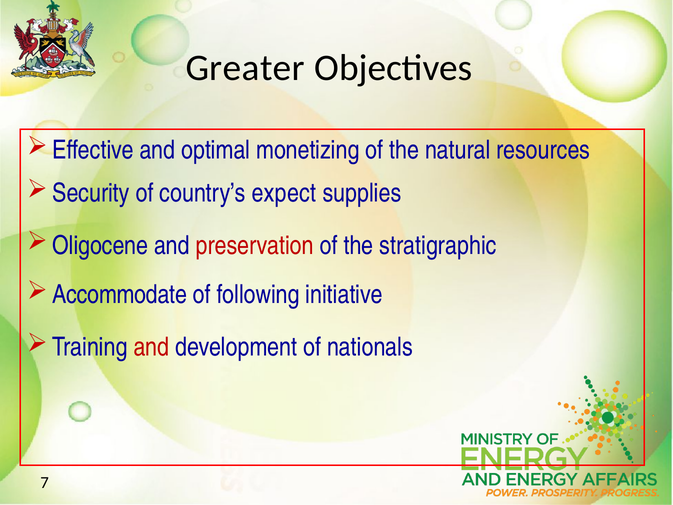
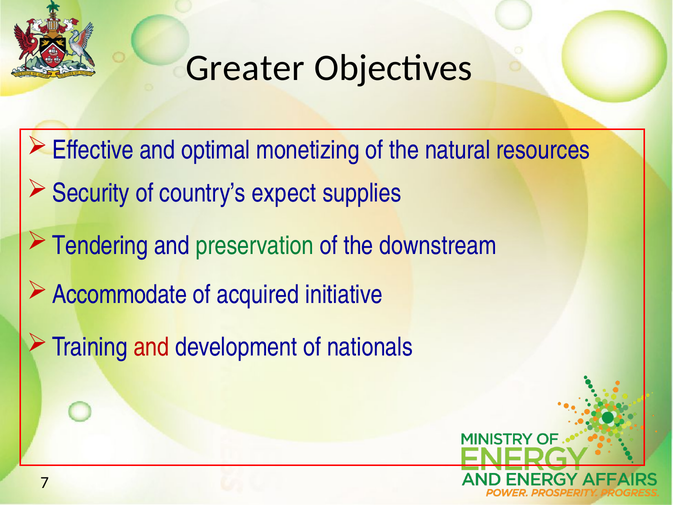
Oligocene: Oligocene -> Tendering (100, 245)
preservation colour: red -> green (255, 245)
stratigraphic: stratigraphic -> downstream (438, 245)
following: following -> acquired (258, 295)
